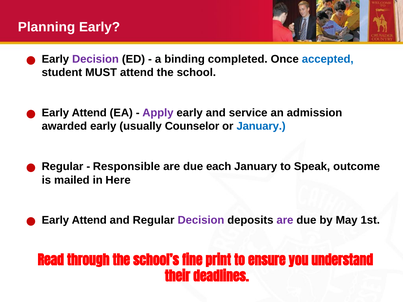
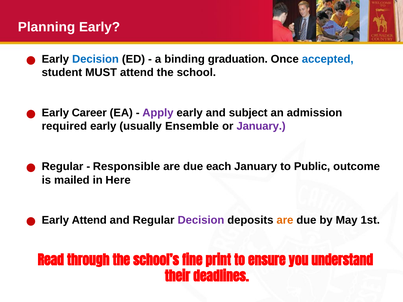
Decision colour: purple -> blue (95, 59)
completed: completed -> graduation (238, 59)
Attend: Attend -> Career (89, 113)
service: service -> subject (248, 113)
awarded: awarded -> required (64, 126)
Counselor: Counselor -> Ensemble (192, 126)
January colour: blue -> purple (261, 126)
Speak: Speak -> Public (312, 167)
are colour: purple -> orange (285, 220)
